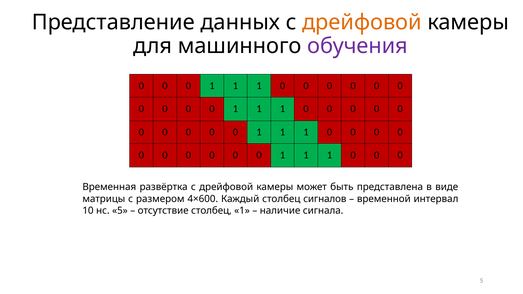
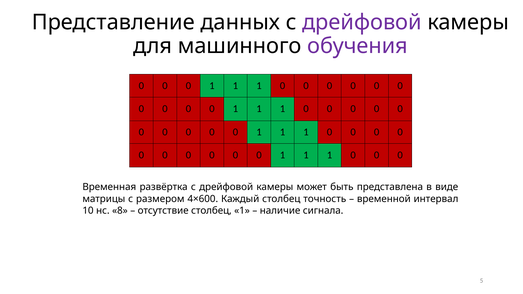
дрейфовой colour: orange -> purple (362, 22)
сигналов: сигналов -> точность (325, 199)
нс 5: 5 -> 8 (120, 211)
